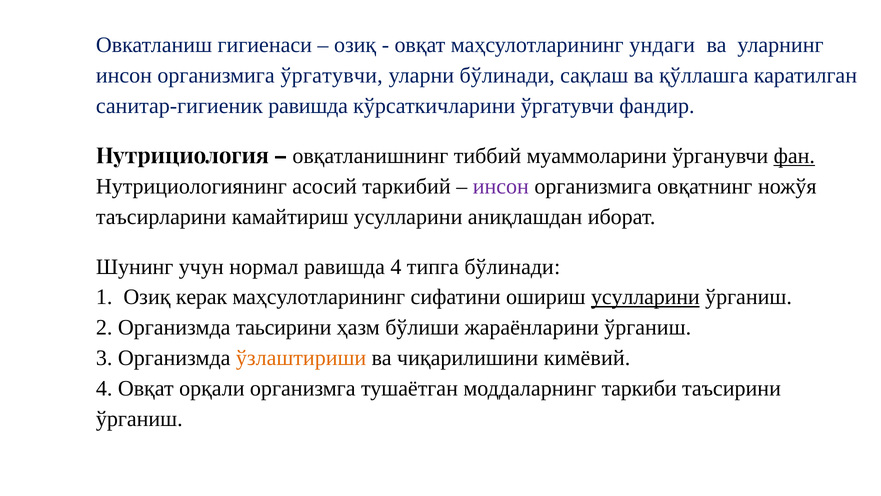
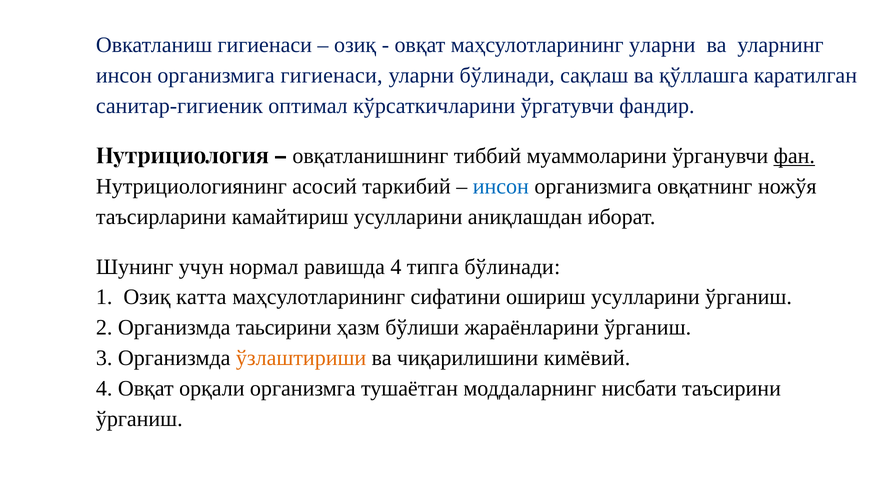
маҳсулотларининг ундаги: ундаги -> уларни (662, 45)
организмига ўргатувчи: ўргатувчи -> гигиенаси (332, 75)
санитар-гигиеник равишда: равишда -> оптимал (308, 106)
инсон colour: purple -> blue (501, 186)
керак: керак -> катта (201, 297)
усулларини underline: present -> none (645, 297)
таркиби: таркиби -> нисбати (639, 388)
